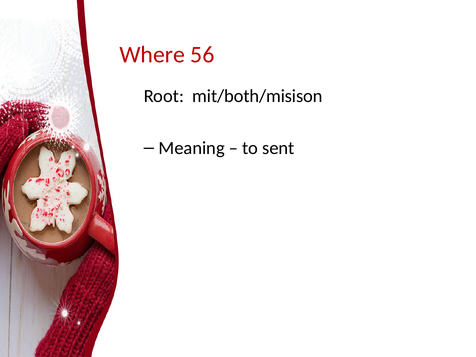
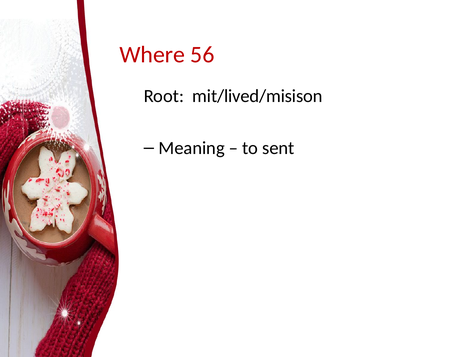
mit/both/misison: mit/both/misison -> mit/lived/misison (257, 96)
